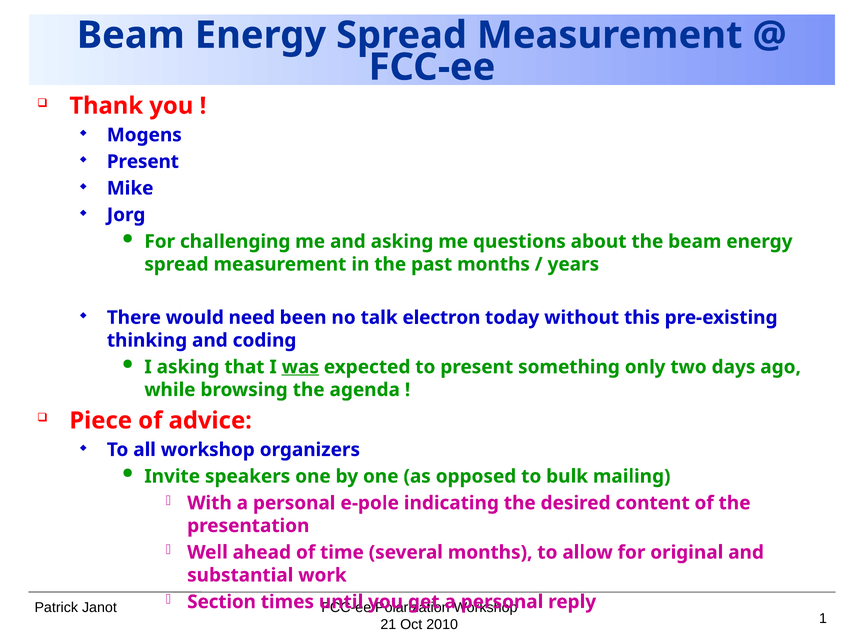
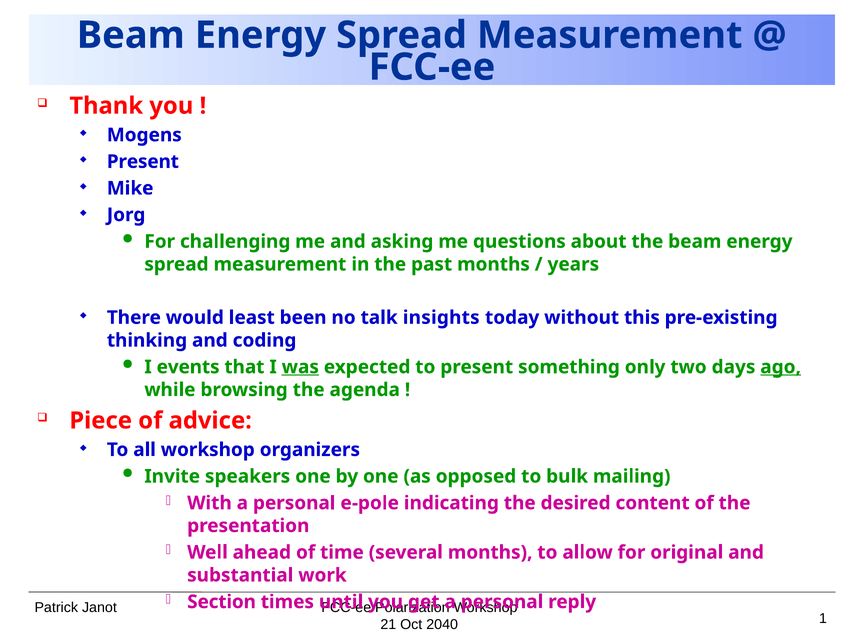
need: need -> least (252, 318)
electron: electron -> insights (441, 318)
I asking: asking -> events (188, 367)
ago underline: none -> present (781, 367)
2010: 2010 -> 2040 (442, 625)
